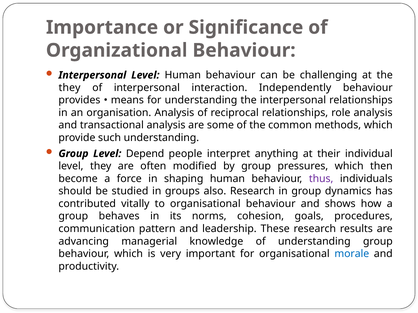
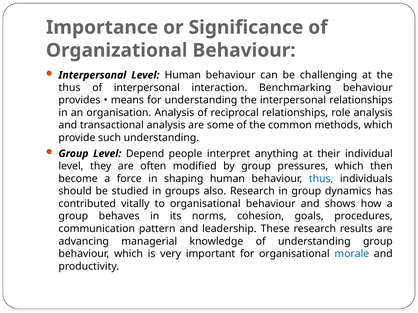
they: they -> thus (70, 88)
Independently: Independently -> Benchmarking (295, 88)
thus colour: purple -> blue (321, 179)
